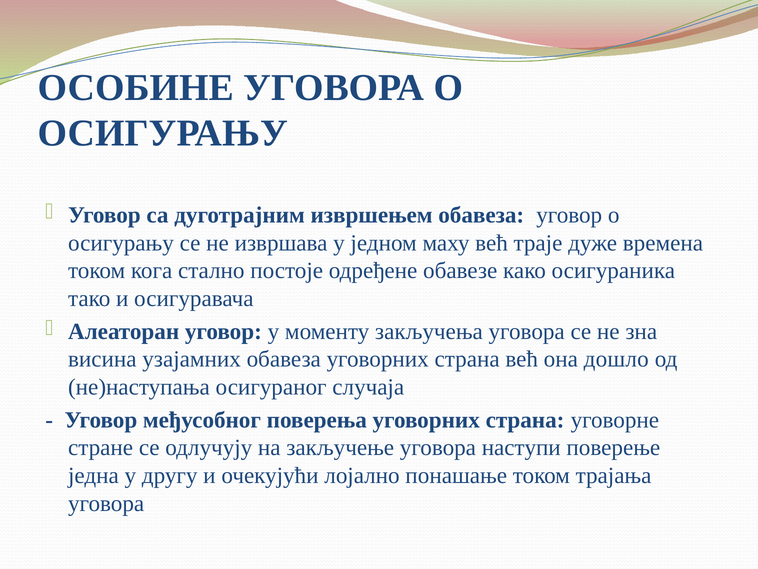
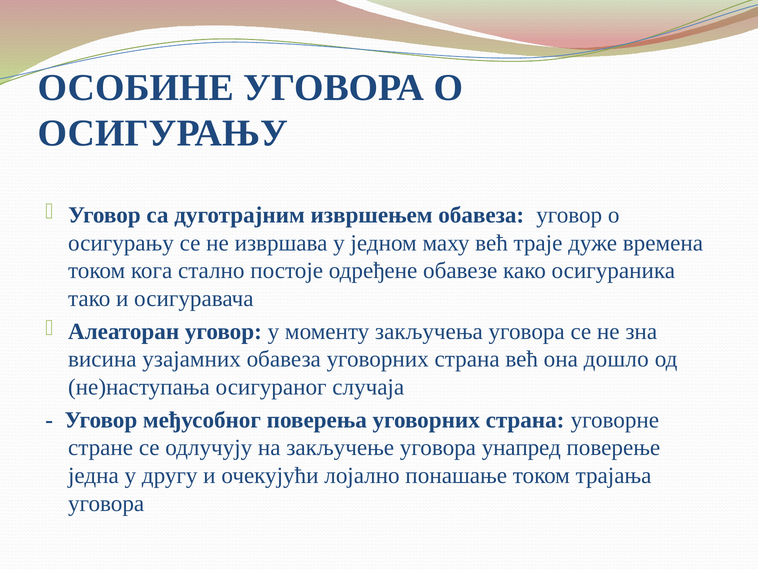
наступи: наступи -> унапред (521, 447)
